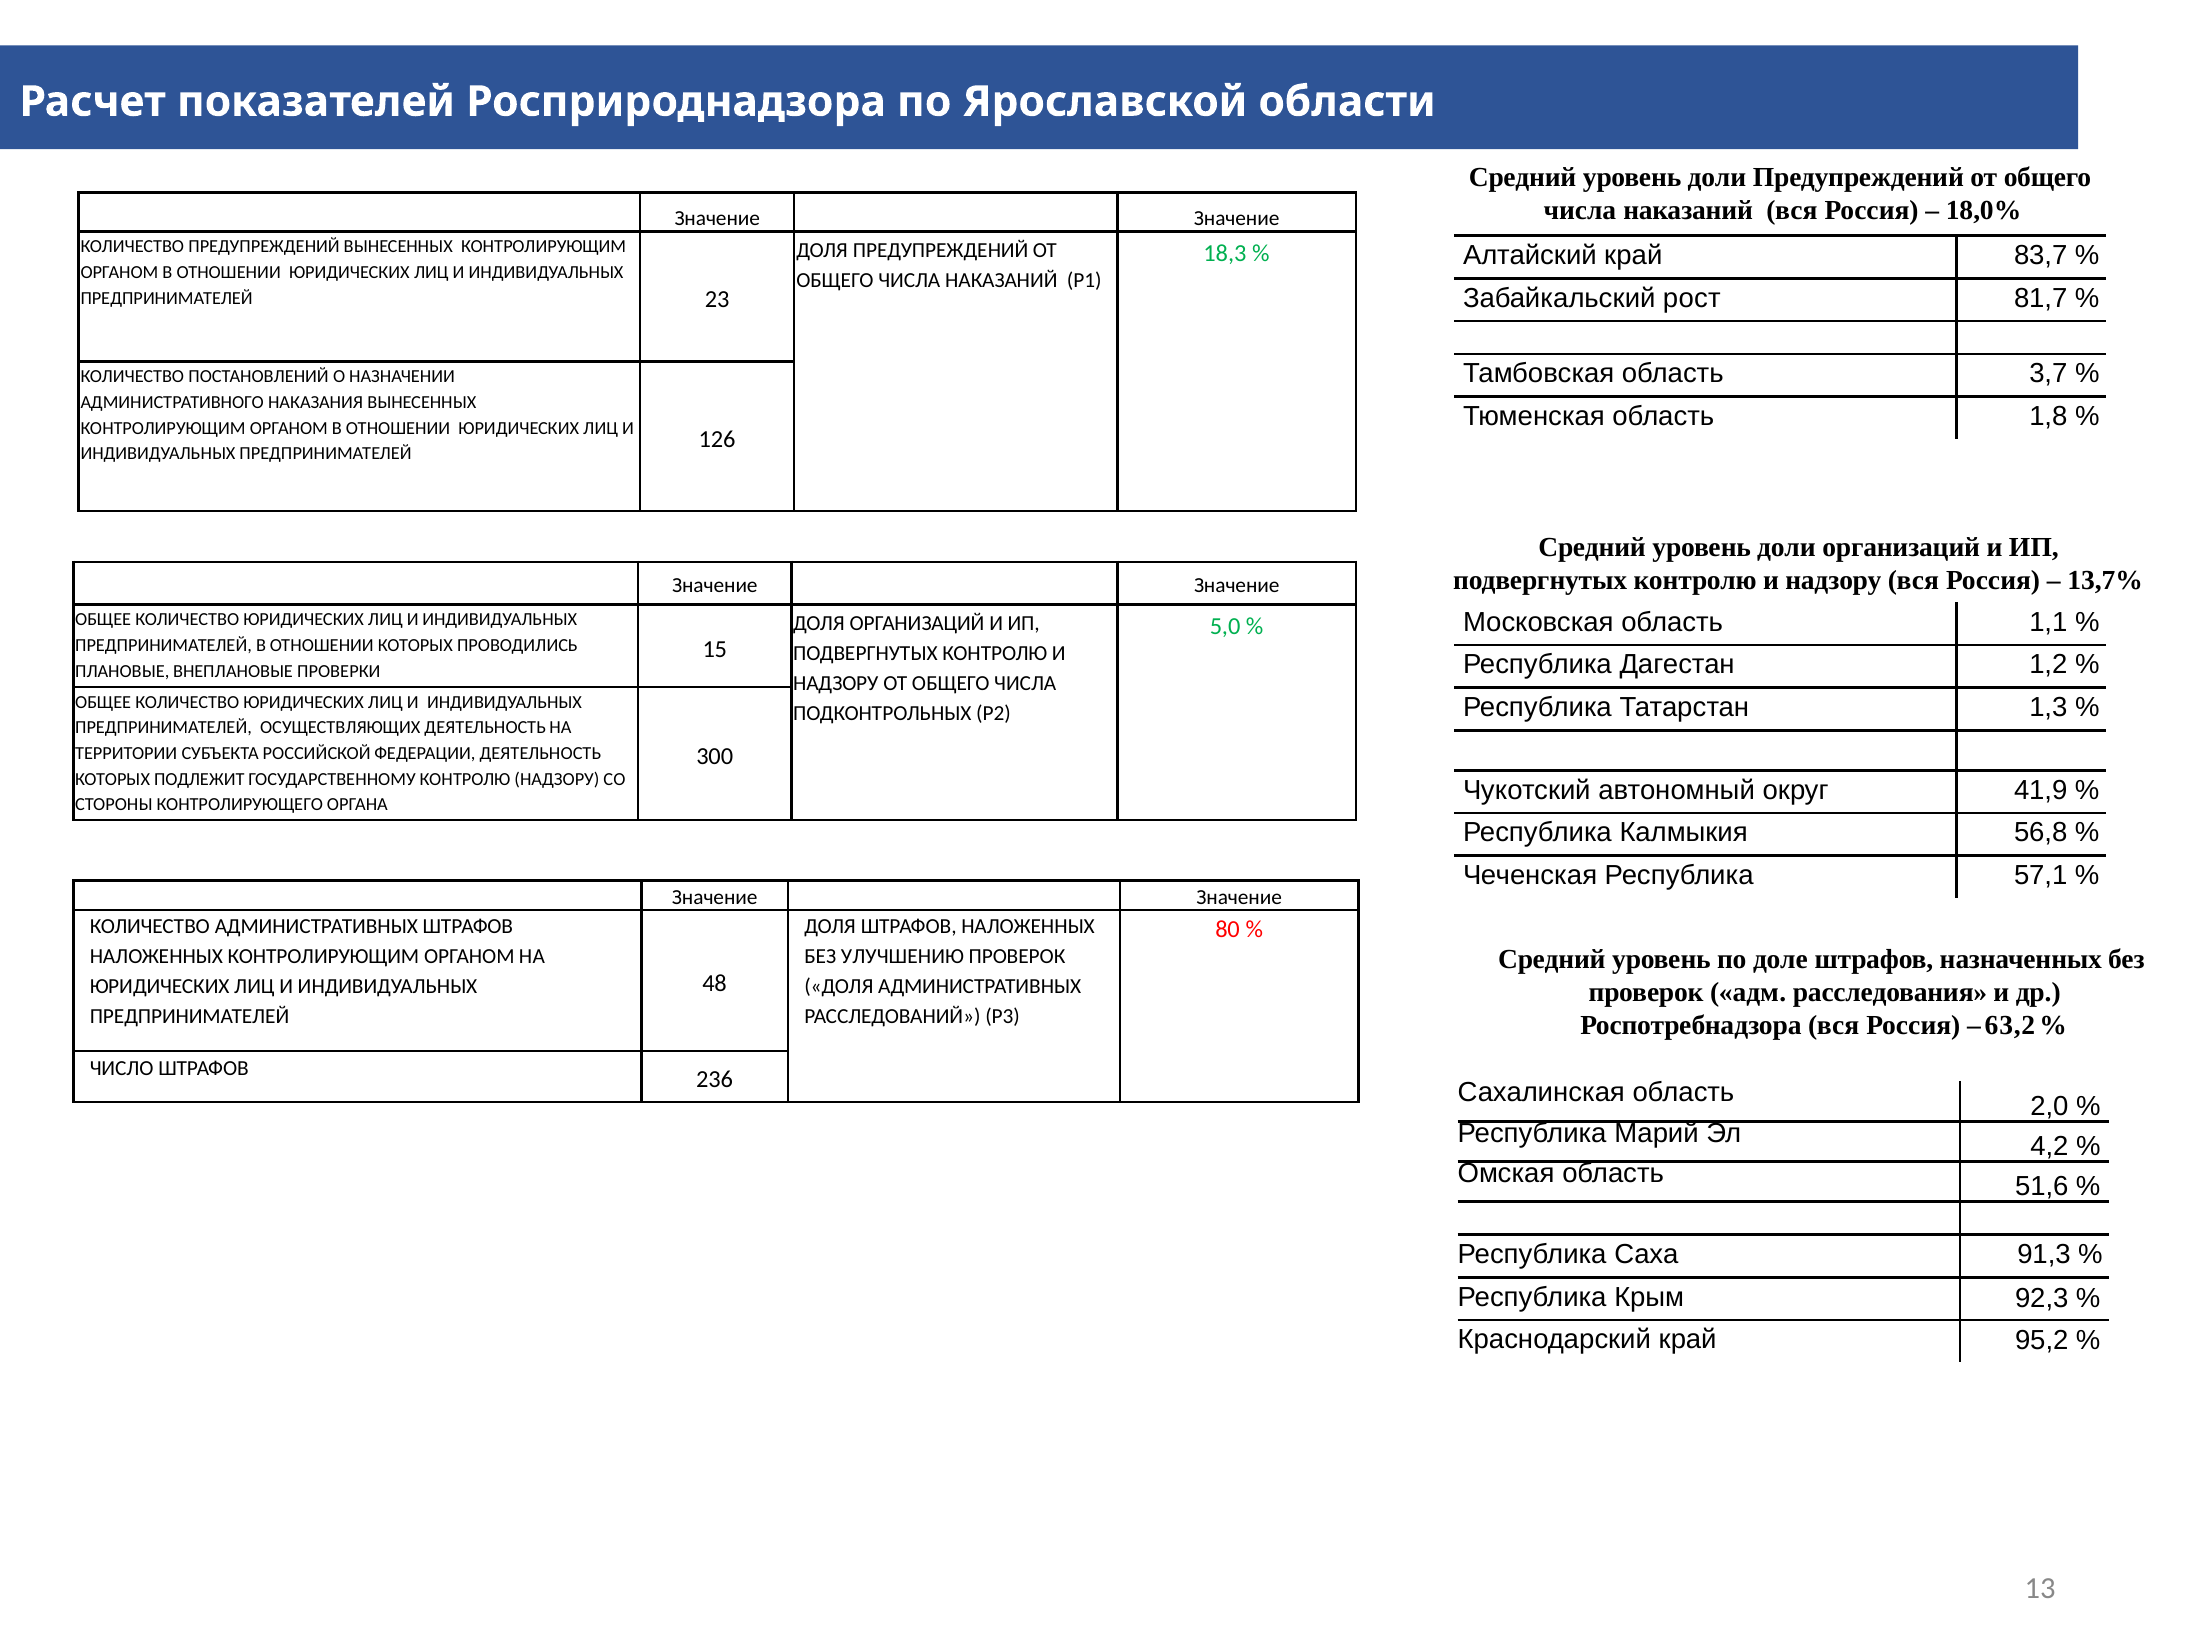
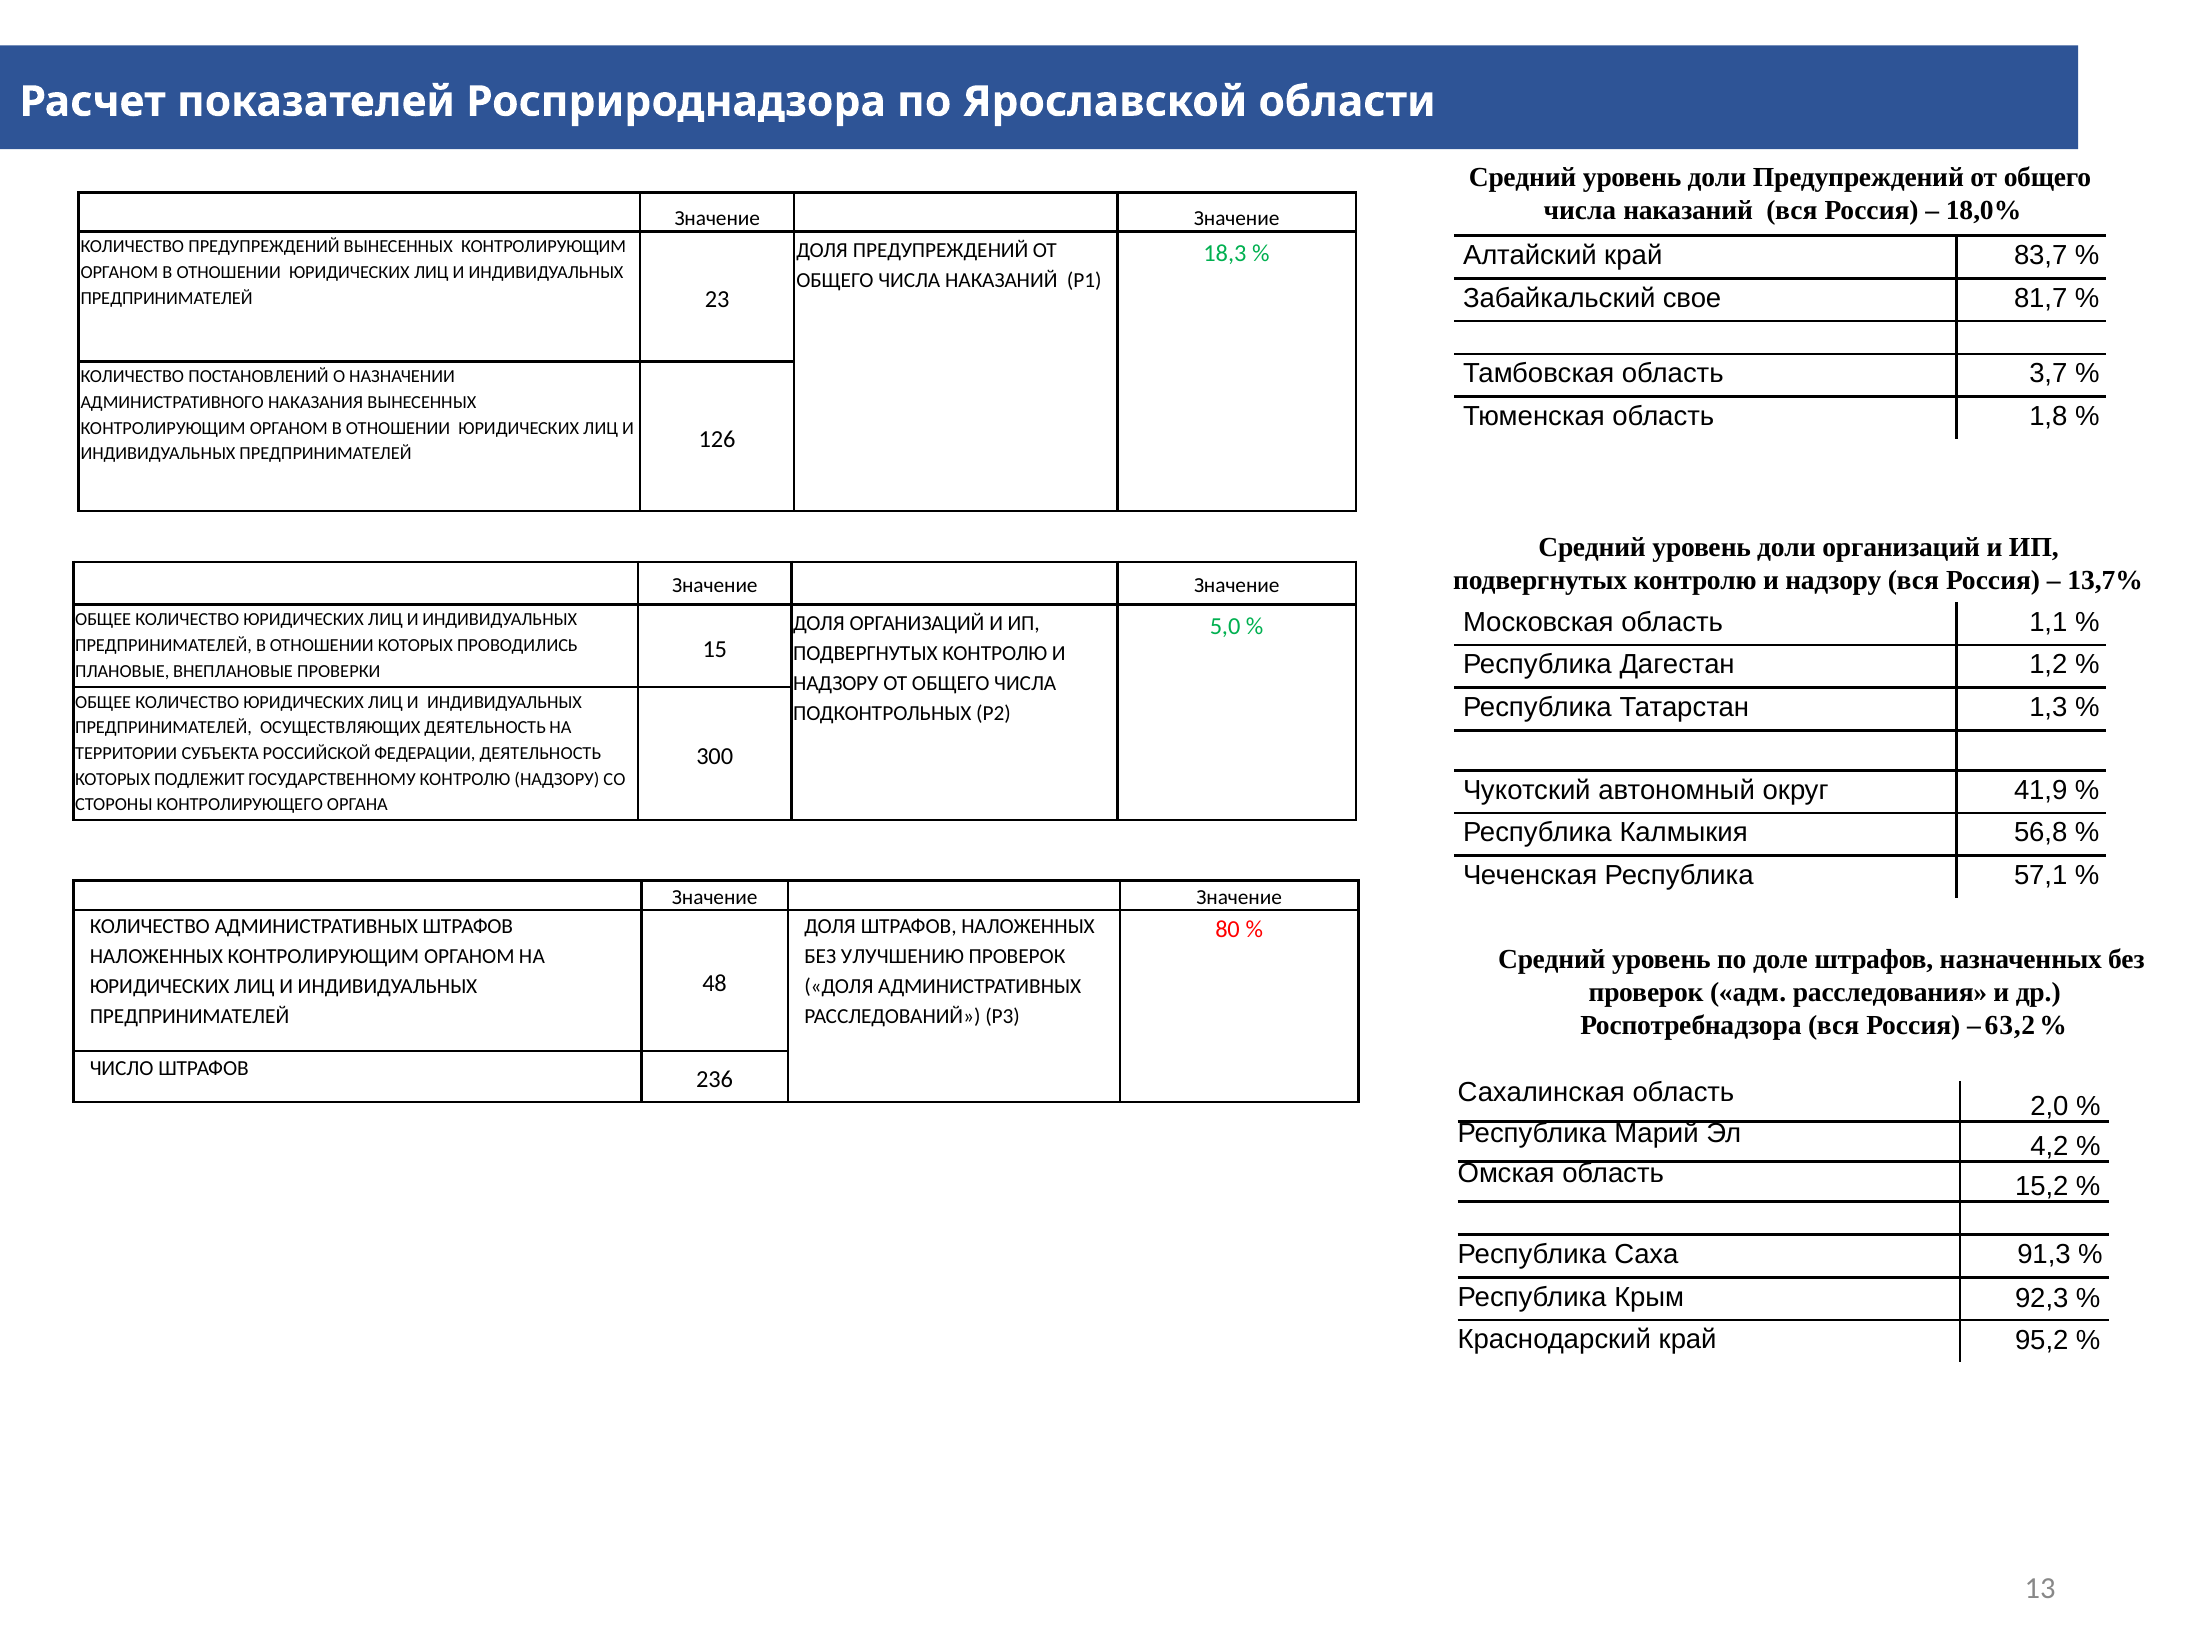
рост: рост -> свое (1692, 298)
51,6: 51,6 -> 15,2 (2042, 1187)
